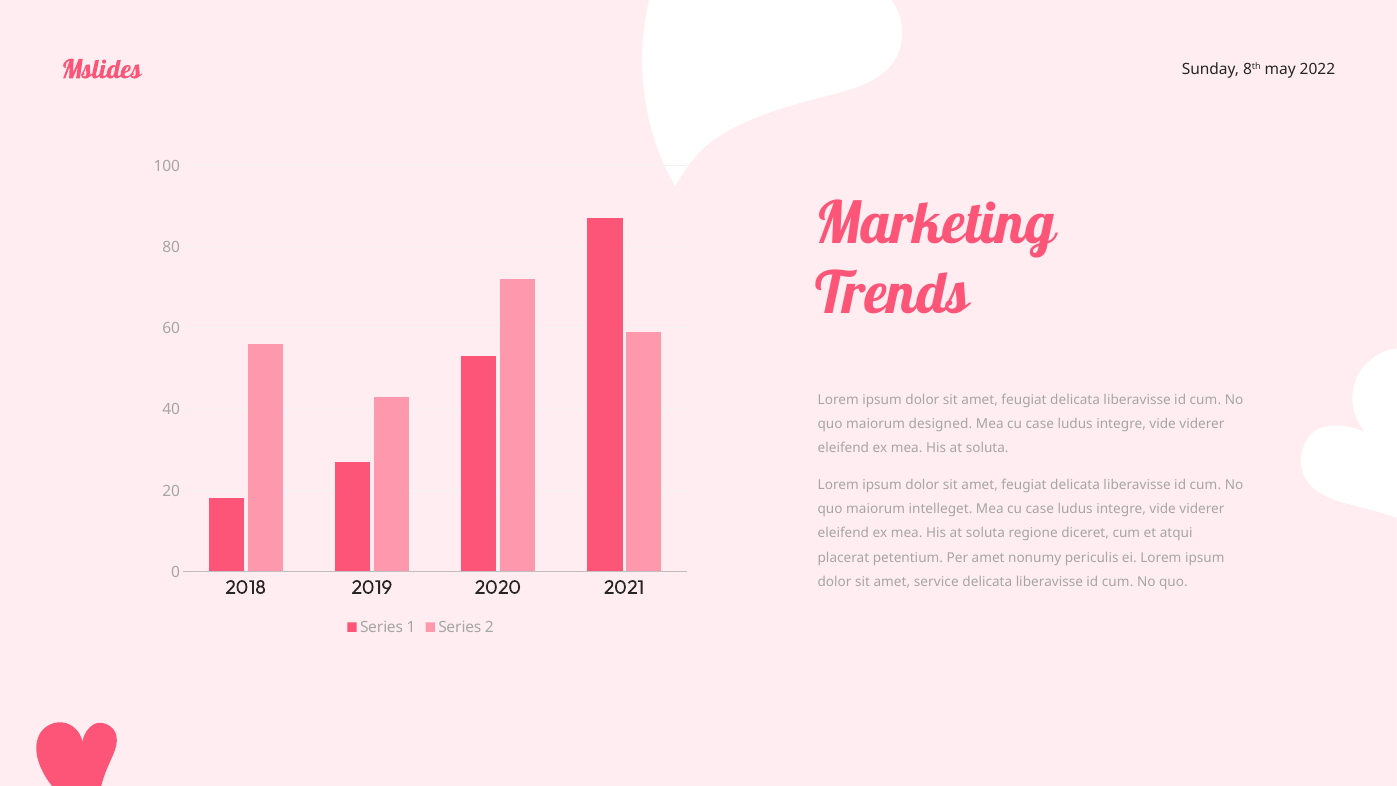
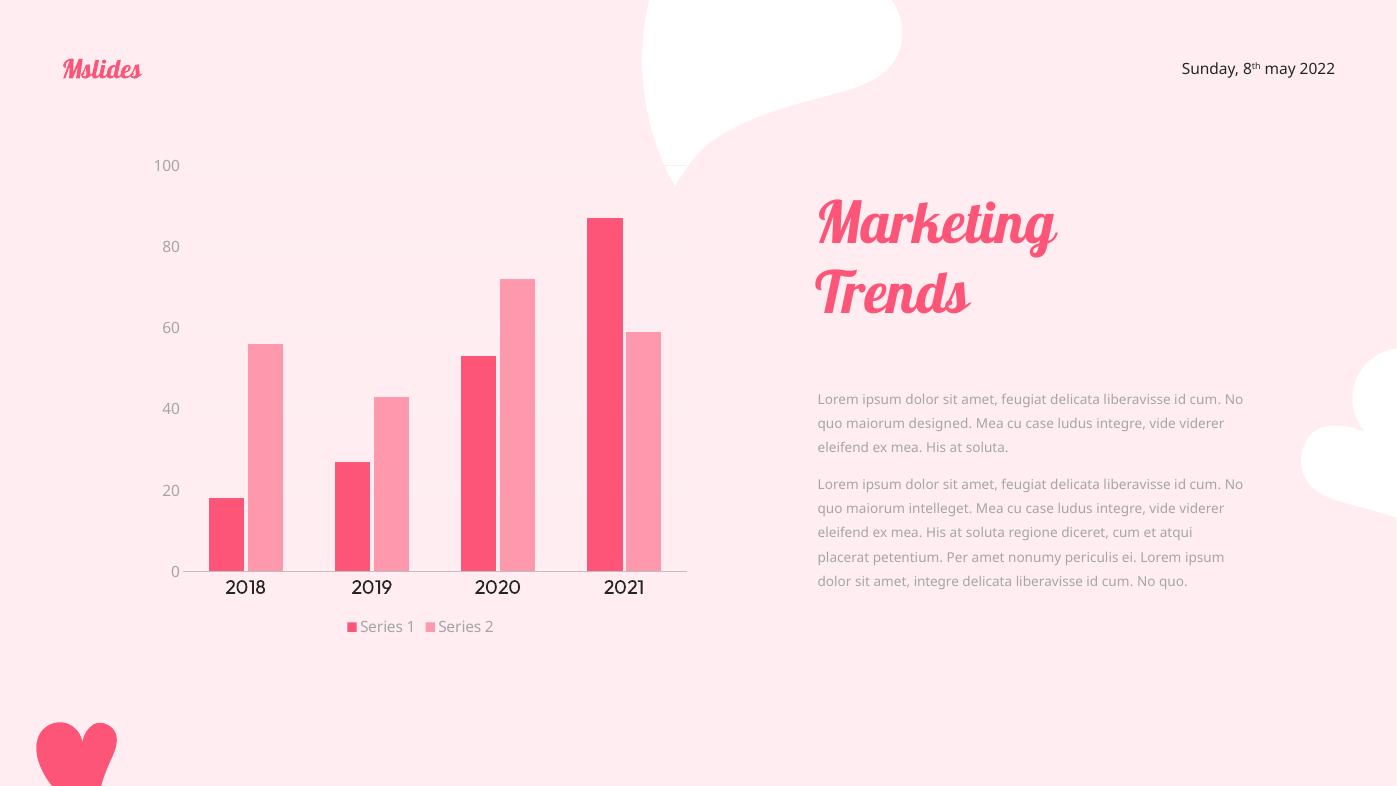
amet service: service -> integre (936, 582)
